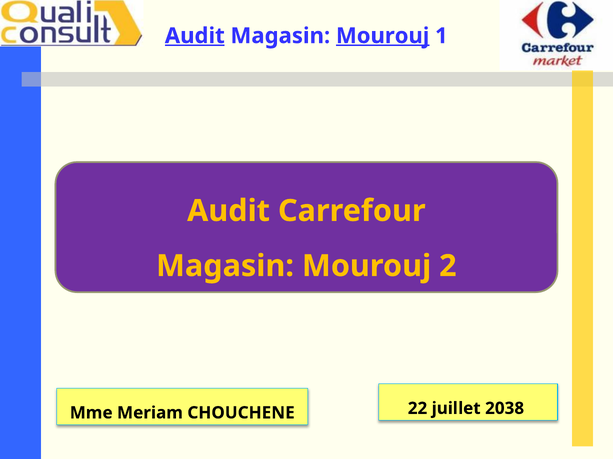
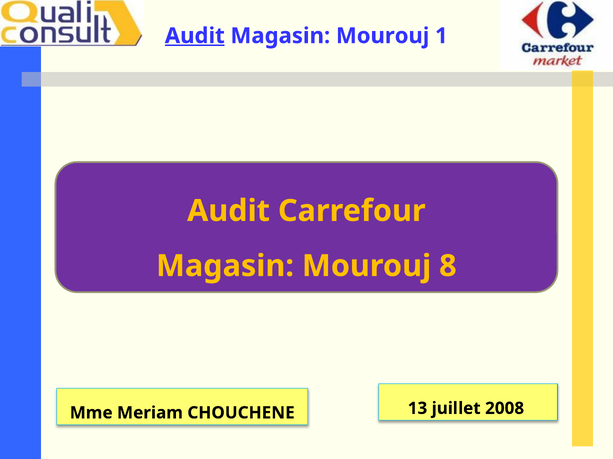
Mourouj underline: present -> none (383, 36)
2: 2 -> 8 (448, 266)
22: 22 -> 13 (418, 409)
2038: 2038 -> 2008 (505, 409)
